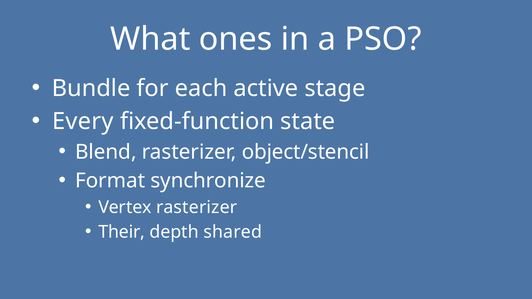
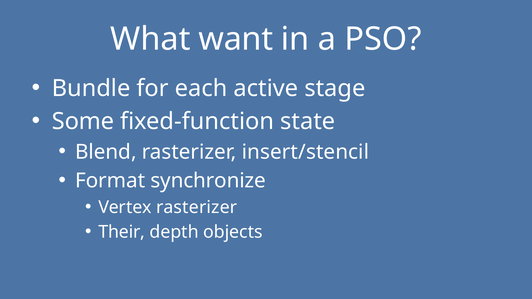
ones: ones -> want (236, 39)
Every: Every -> Some (83, 121)
object/stencil: object/stencil -> insert/stencil (305, 152)
shared: shared -> objects (233, 232)
